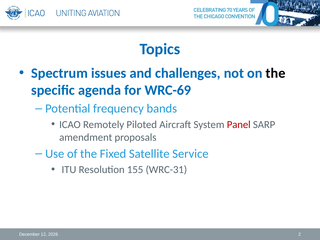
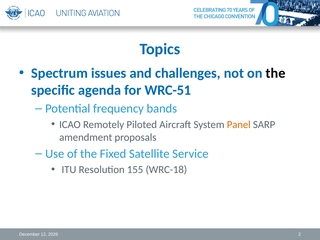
WRC-69: WRC-69 -> WRC-51 (168, 90)
Panel colour: red -> orange (239, 124)
WRC-31: WRC-31 -> WRC-18 (166, 170)
